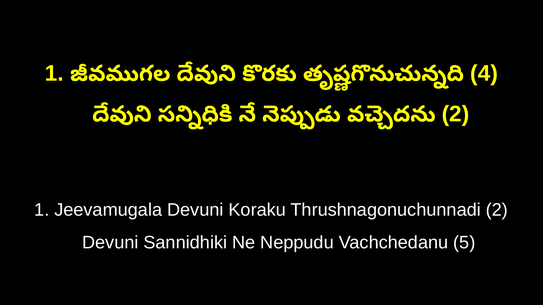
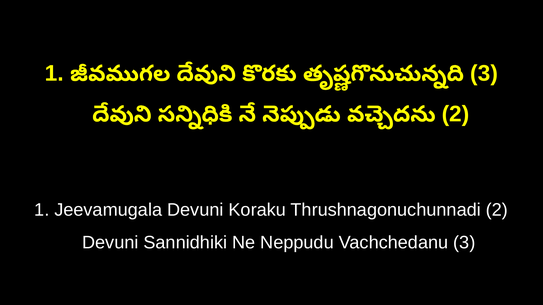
4: 4 -> 3 (484, 74)
Vachchedanu 5: 5 -> 3 (464, 243)
